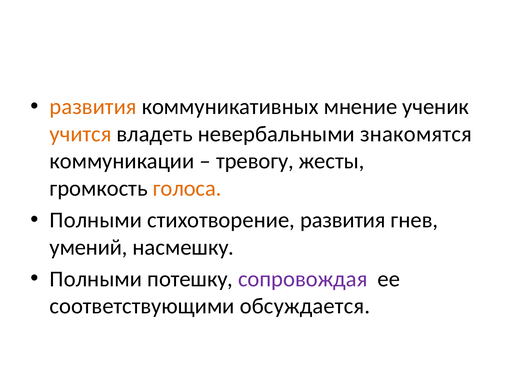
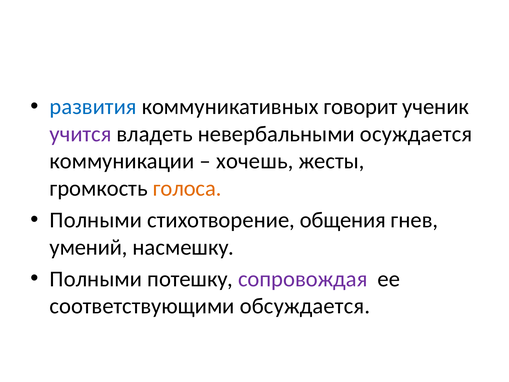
развития colour: orange -> blue (93, 107)
мнение: мнение -> говорит (361, 107)
учится colour: orange -> purple (81, 134)
знакомятся: знакомятся -> осуждается (416, 134)
тревогу: тревогу -> хочешь (255, 161)
стихотворение развития: развития -> общения (343, 220)
